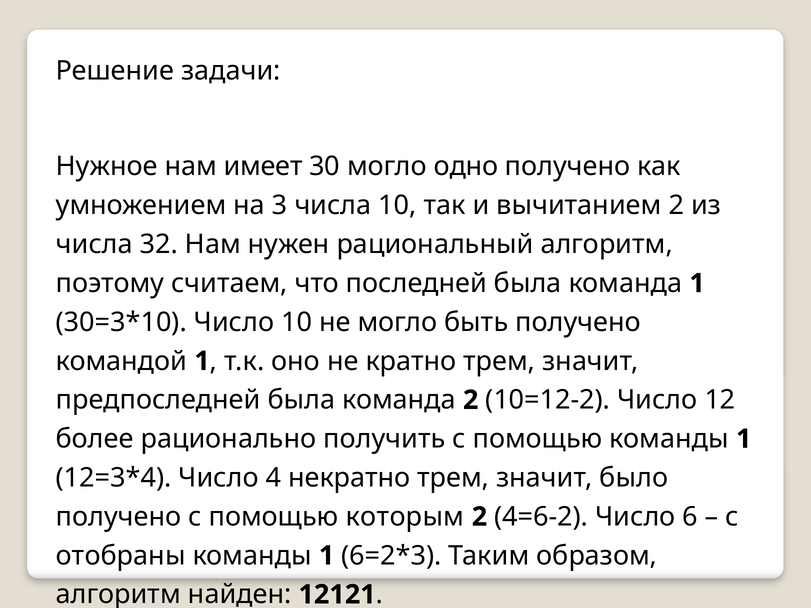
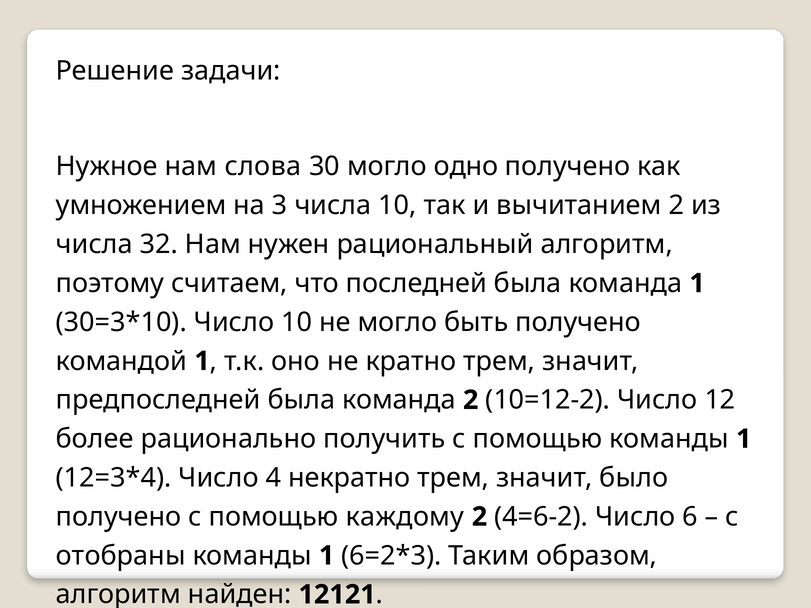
имеет: имеет -> слова (263, 167)
которым: которым -> каждому (405, 517)
